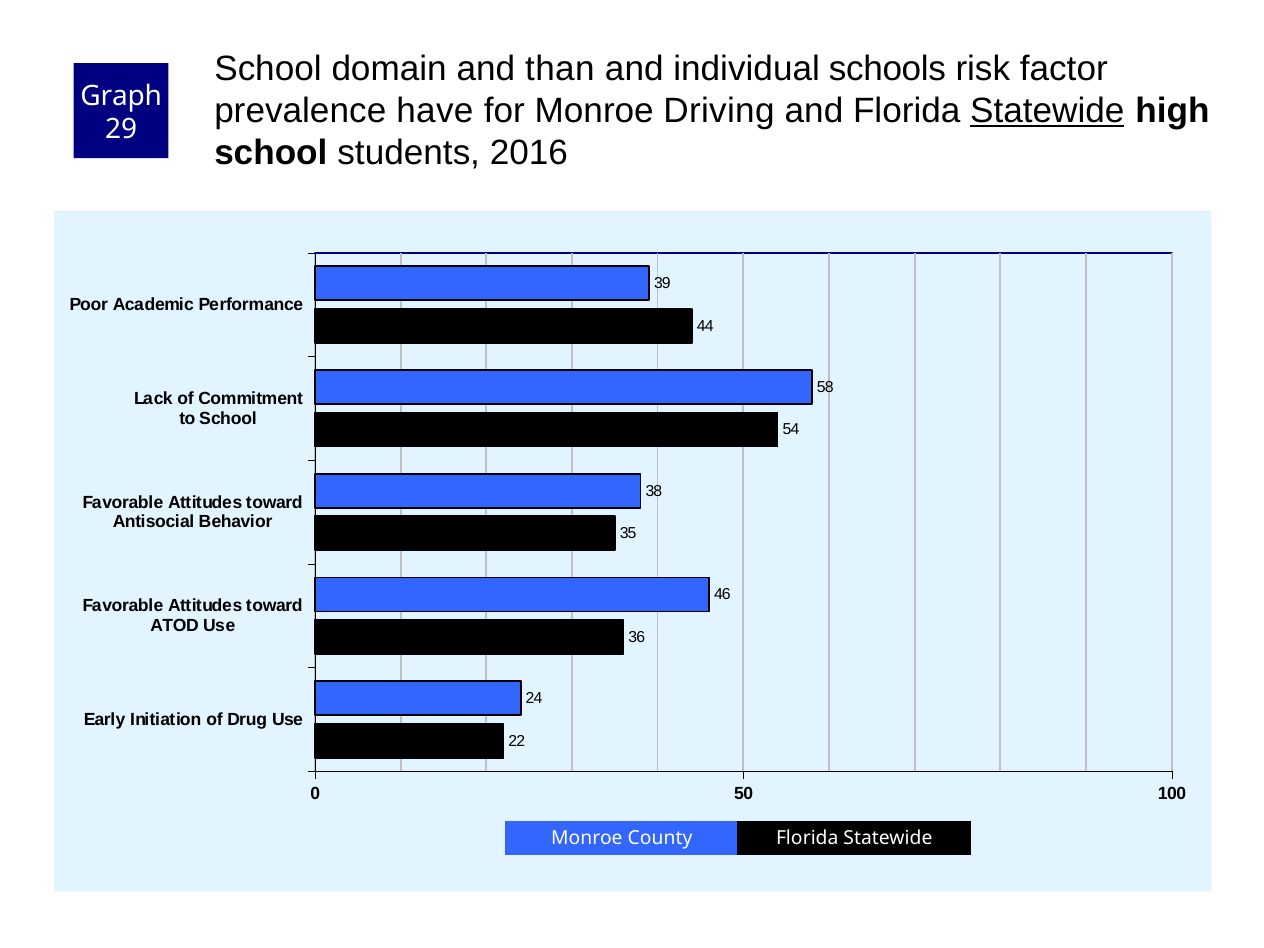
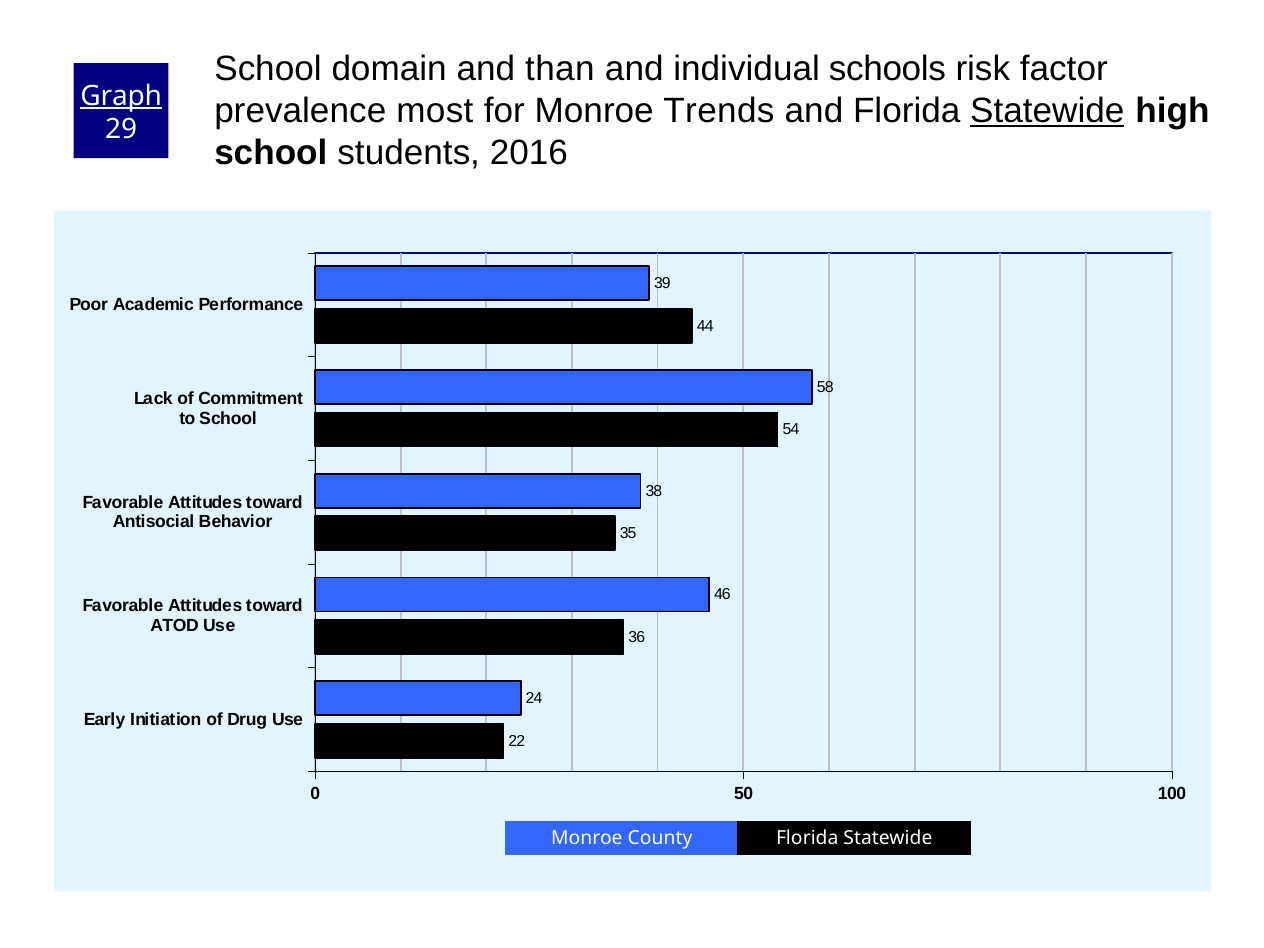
Graph underline: none -> present (121, 96)
have: have -> most (435, 111)
Driving: Driving -> Trends (719, 111)
